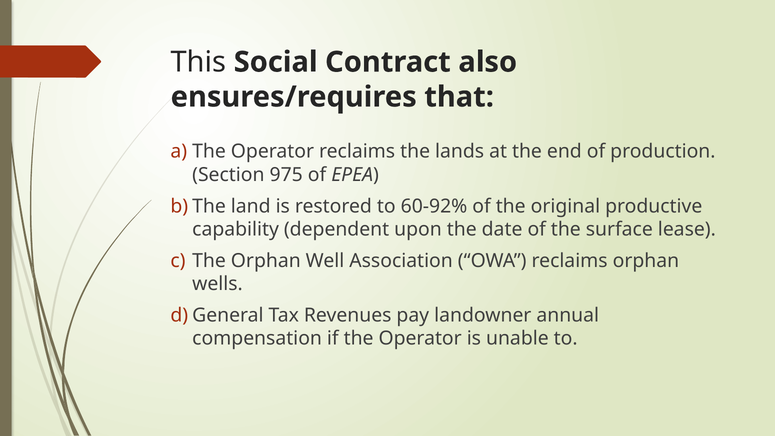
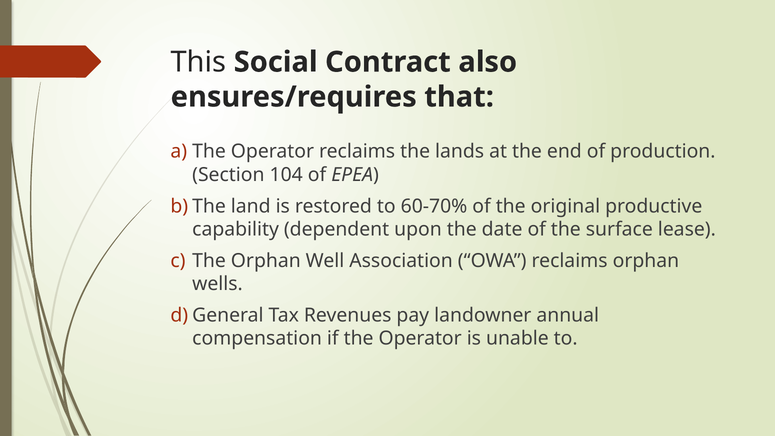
975: 975 -> 104 (286, 175)
60-92%: 60-92% -> 60-70% (434, 206)
